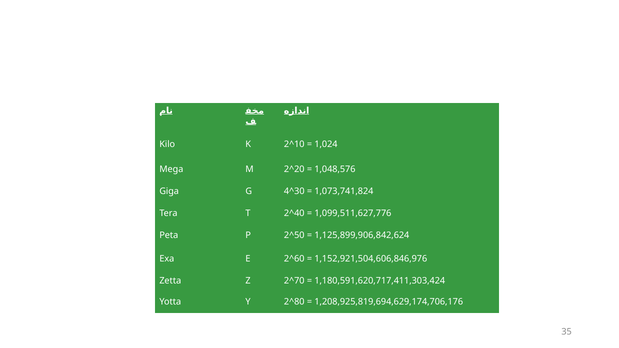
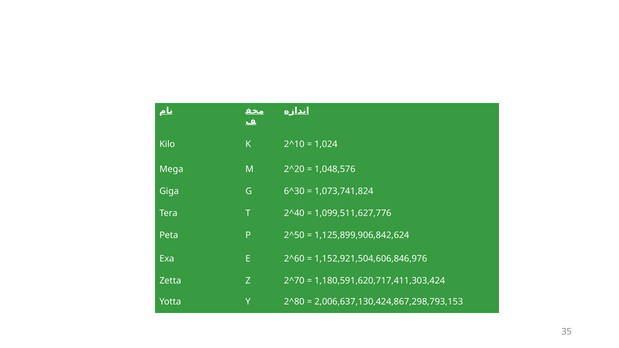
4^30: 4^30 -> 6^30 (294, 191)
1,208,925,819,694,629,174,706,176: 1,208,925,819,694,629,174,706,176 -> 2,006,637,130,424,867,298,793,153 (389, 302)
